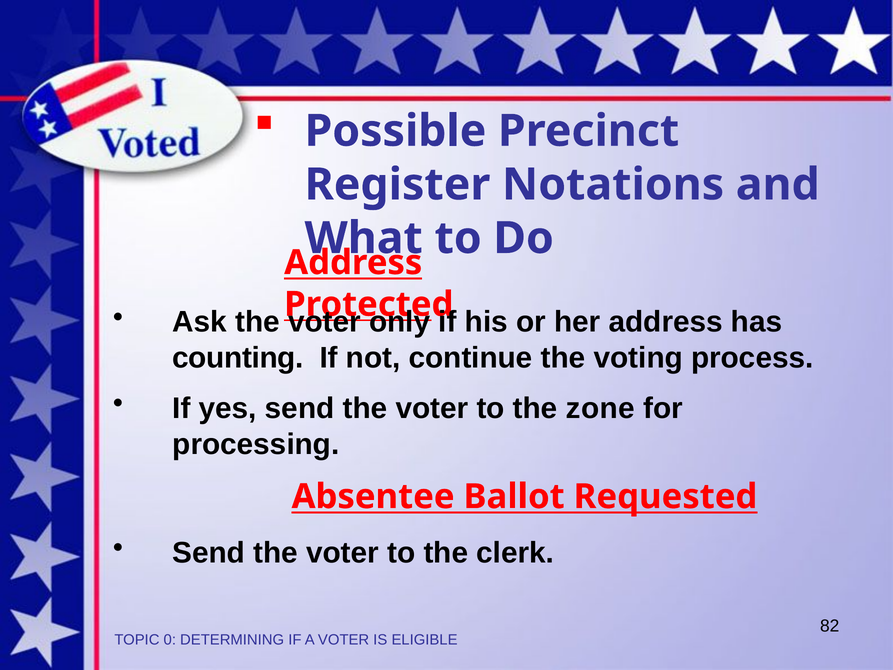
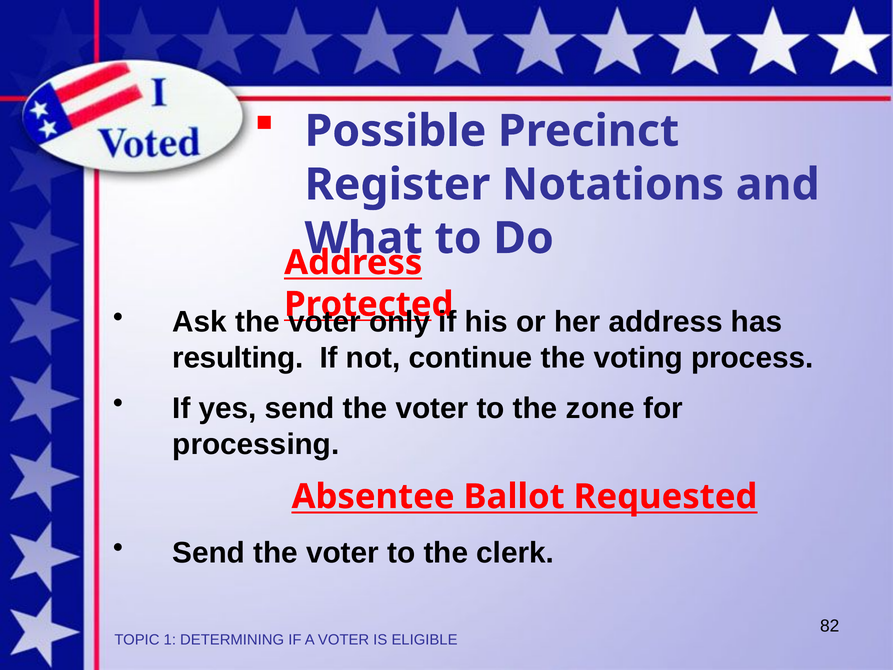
counting: counting -> resulting (238, 358)
0: 0 -> 1 (170, 639)
